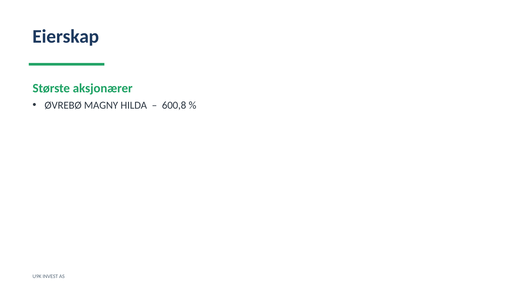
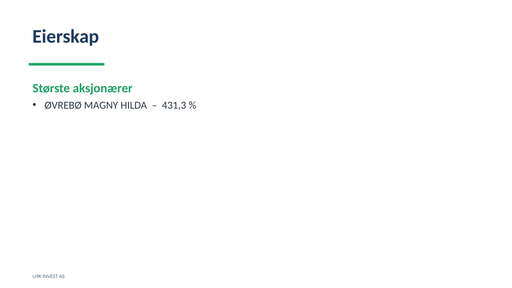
600,8: 600,8 -> 431,3 (174, 105)
